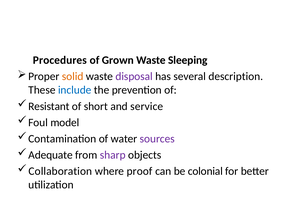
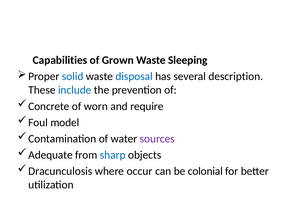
Procedures: Procedures -> Capabilities (60, 60)
solid colour: orange -> blue (73, 76)
disposal colour: purple -> blue (134, 76)
Resistant: Resistant -> Concrete (49, 106)
short: short -> worn (96, 106)
service: service -> require (147, 106)
sharp colour: purple -> blue (113, 154)
Collaboration: Collaboration -> Dracunculosis (60, 171)
proof: proof -> occur (140, 171)
